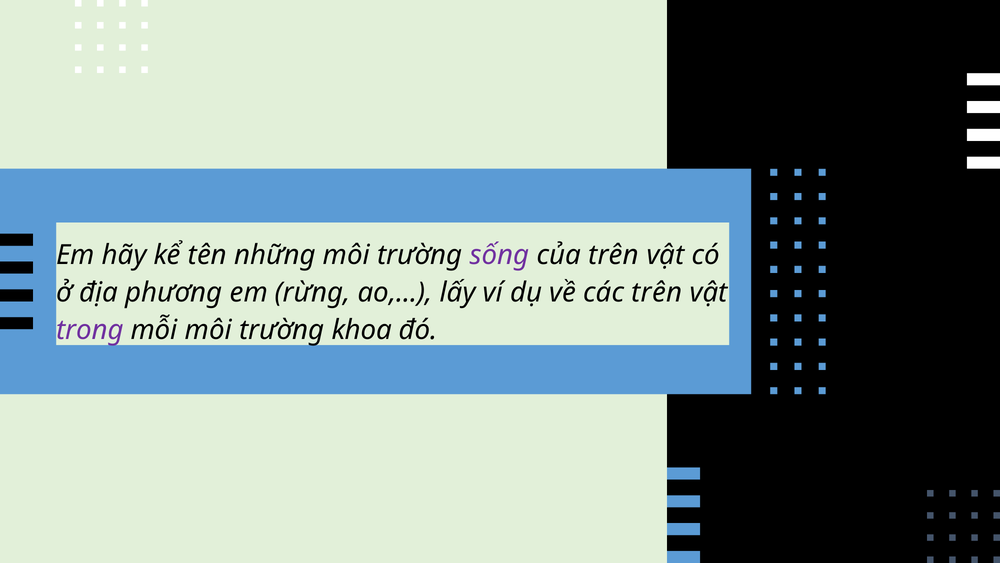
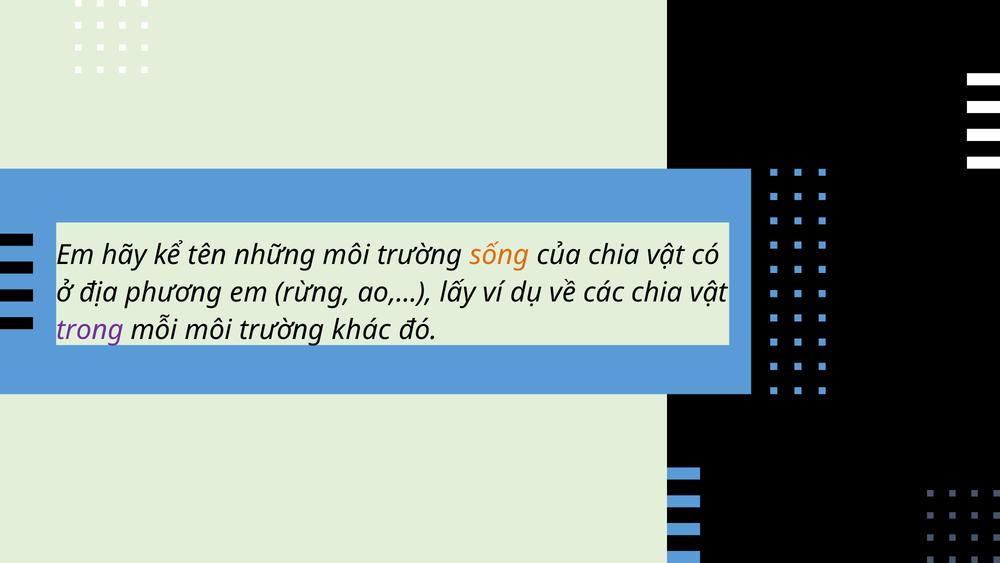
sống colour: purple -> orange (499, 255)
của trên: trên -> chia (614, 255)
các trên: trên -> chia (657, 293)
khoa: khoa -> khác (361, 330)
